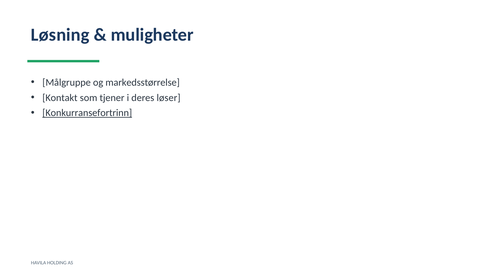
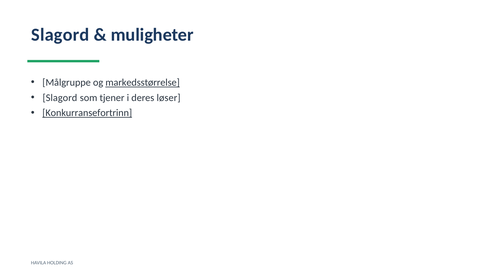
Løsning: Løsning -> Slagord (60, 35)
markedsstørrelse underline: none -> present (143, 82)
Kontakt: Kontakt -> Slagord (60, 98)
